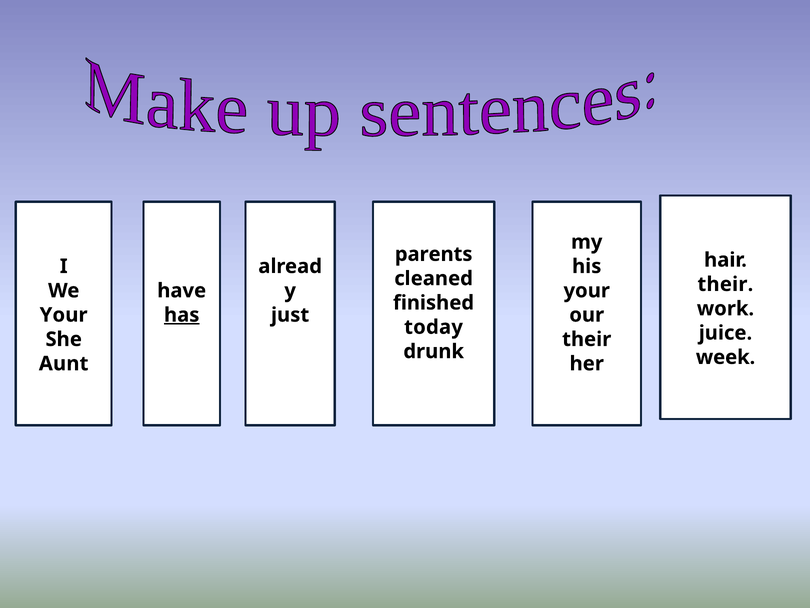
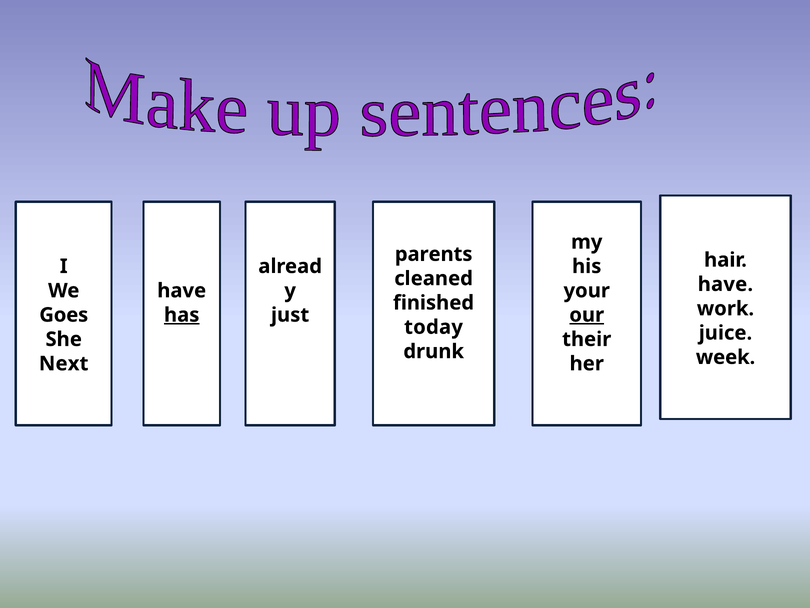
their: their -> have (725, 284)
Your: Your -> Goes (64, 315)
our underline: none -> present (587, 315)
Aunt: Aunt -> Next (64, 363)
